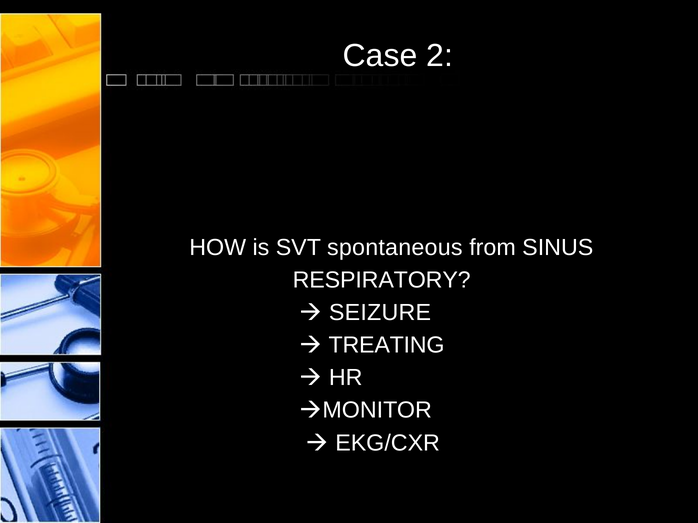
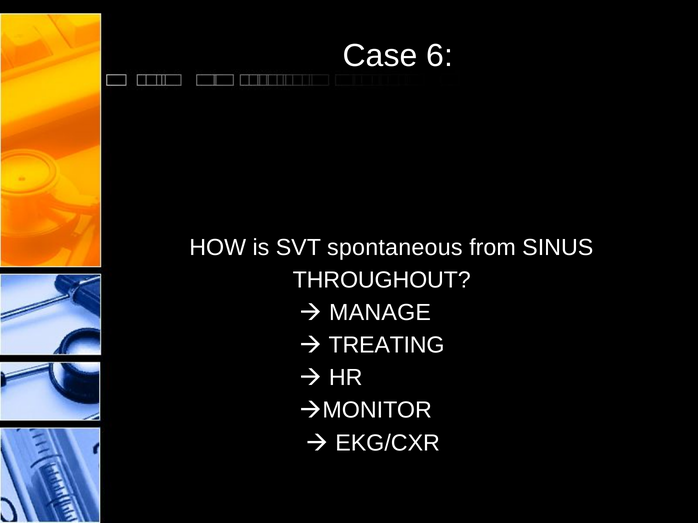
2: 2 -> 6 (440, 56)
RESPIRATORY: RESPIRATORY -> THROUGHOUT (382, 280)
SEIZURE: SEIZURE -> MANAGE (380, 313)
